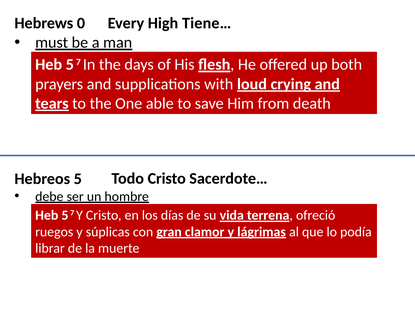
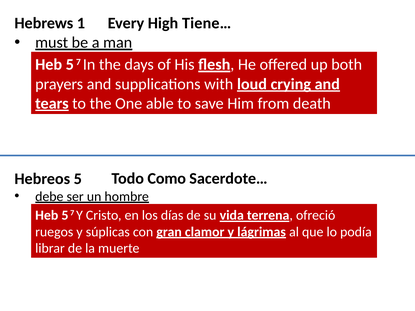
0: 0 -> 1 (81, 23)
Todo Cristo: Cristo -> Como (167, 179)
